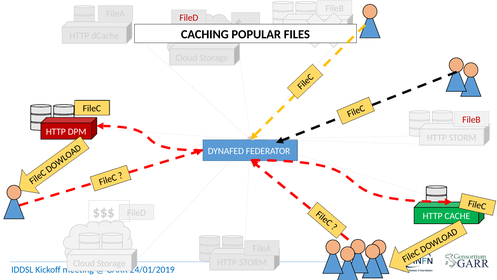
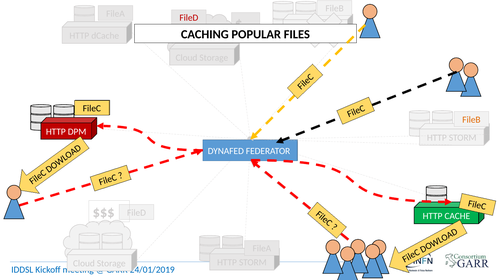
FileB colour: red -> orange (471, 120)
